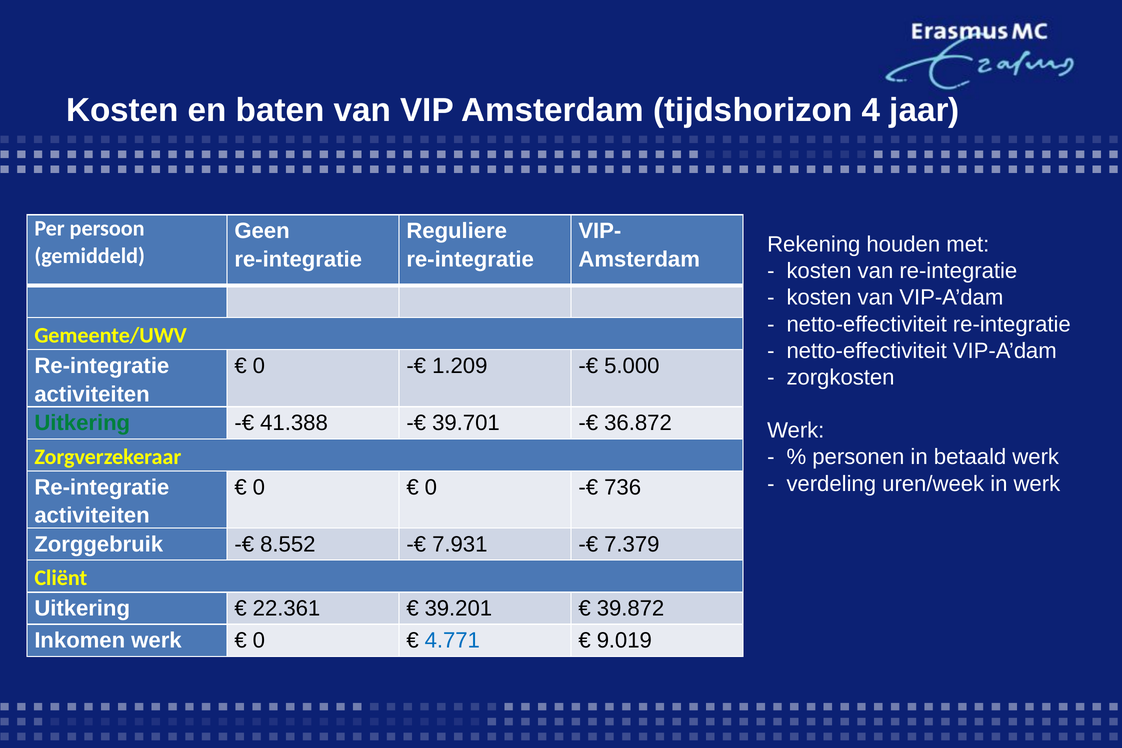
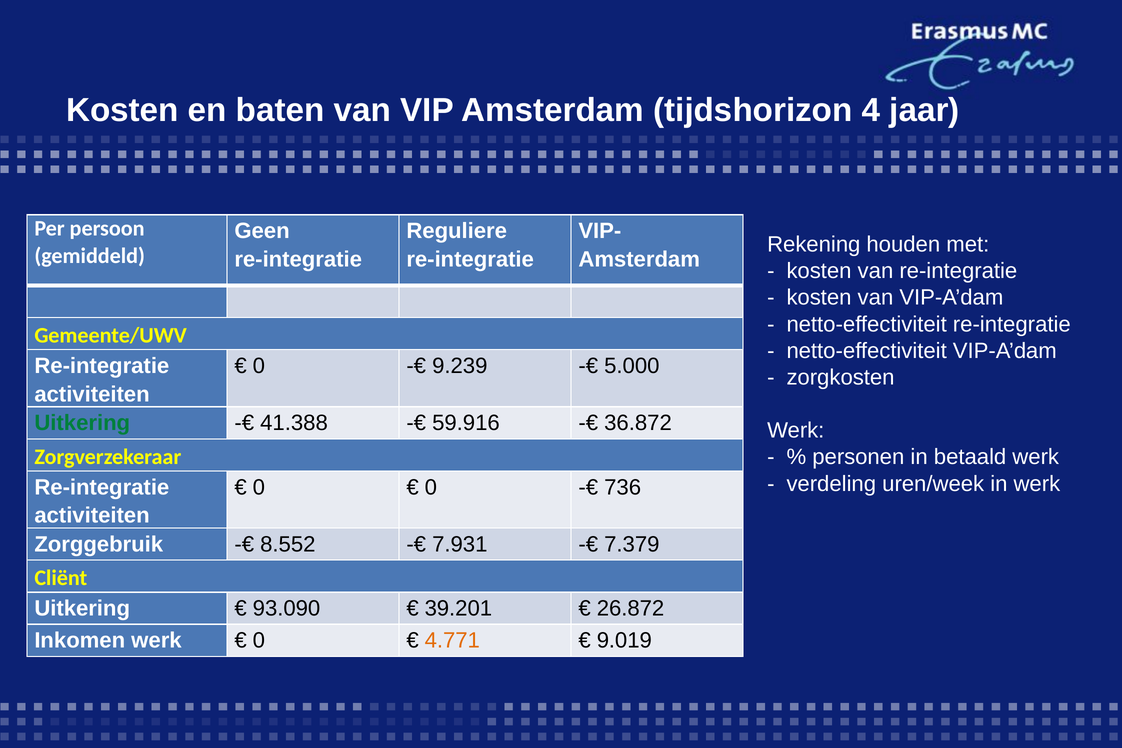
1.209: 1.209 -> 9.239 (460, 366)
39.701: 39.701 -> 59.916 (466, 423)
22.361: 22.361 -> 93.090 (286, 609)
39.872: 39.872 -> 26.872 (630, 609)
4.771 colour: blue -> orange (452, 641)
